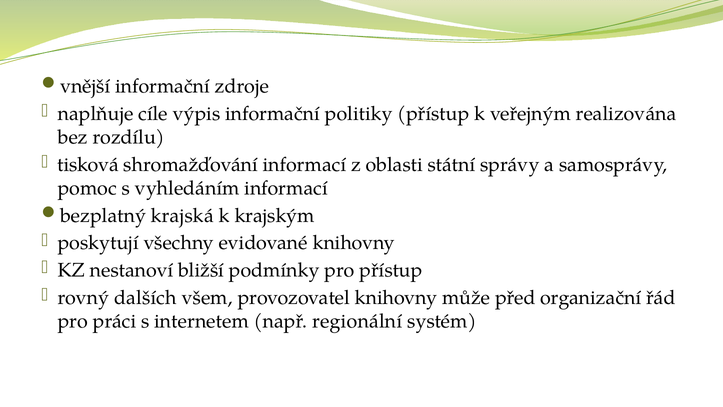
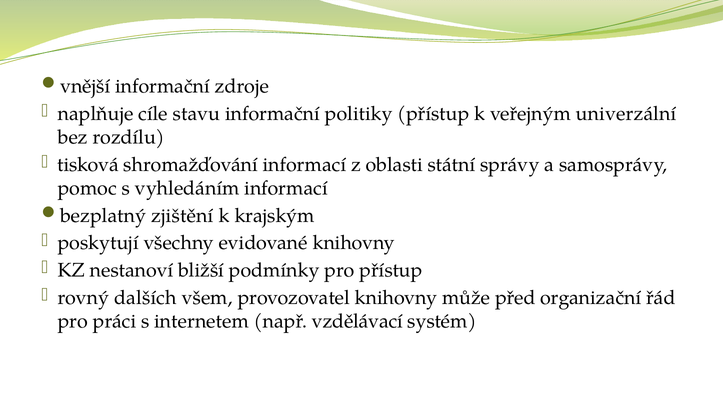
výpis: výpis -> stavu (197, 114)
realizována: realizována -> univerzální (626, 114)
krajská: krajská -> zjištění (182, 215)
regionální: regionální -> vzdělávací (357, 321)
